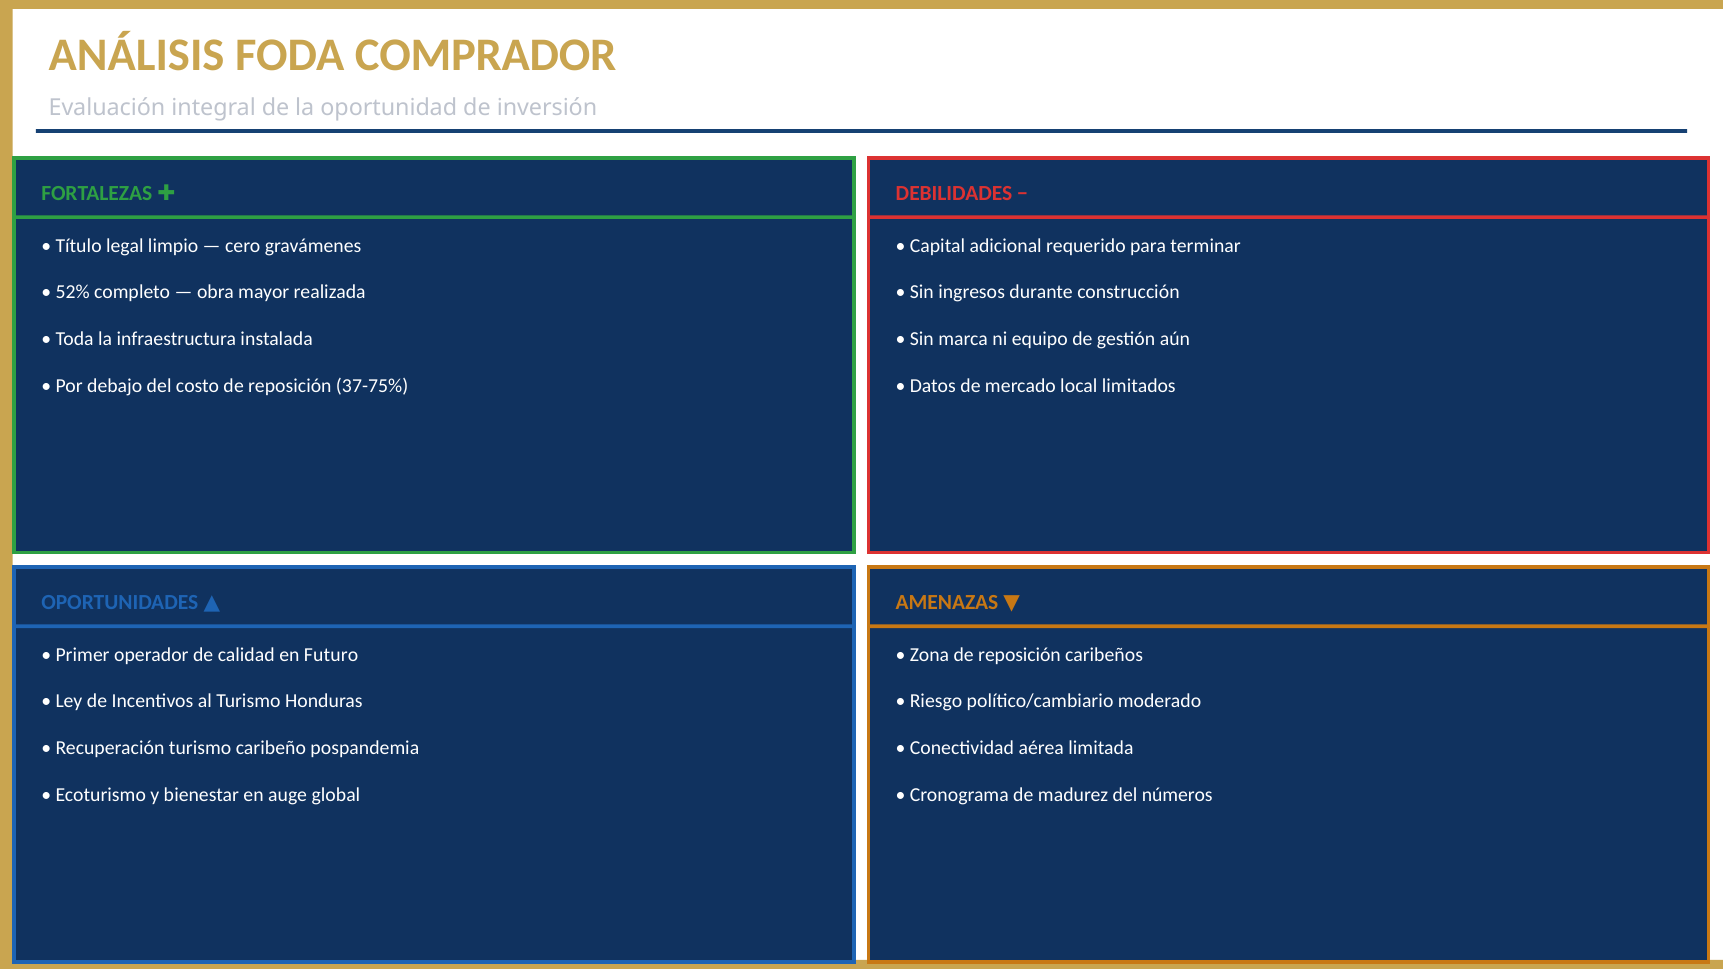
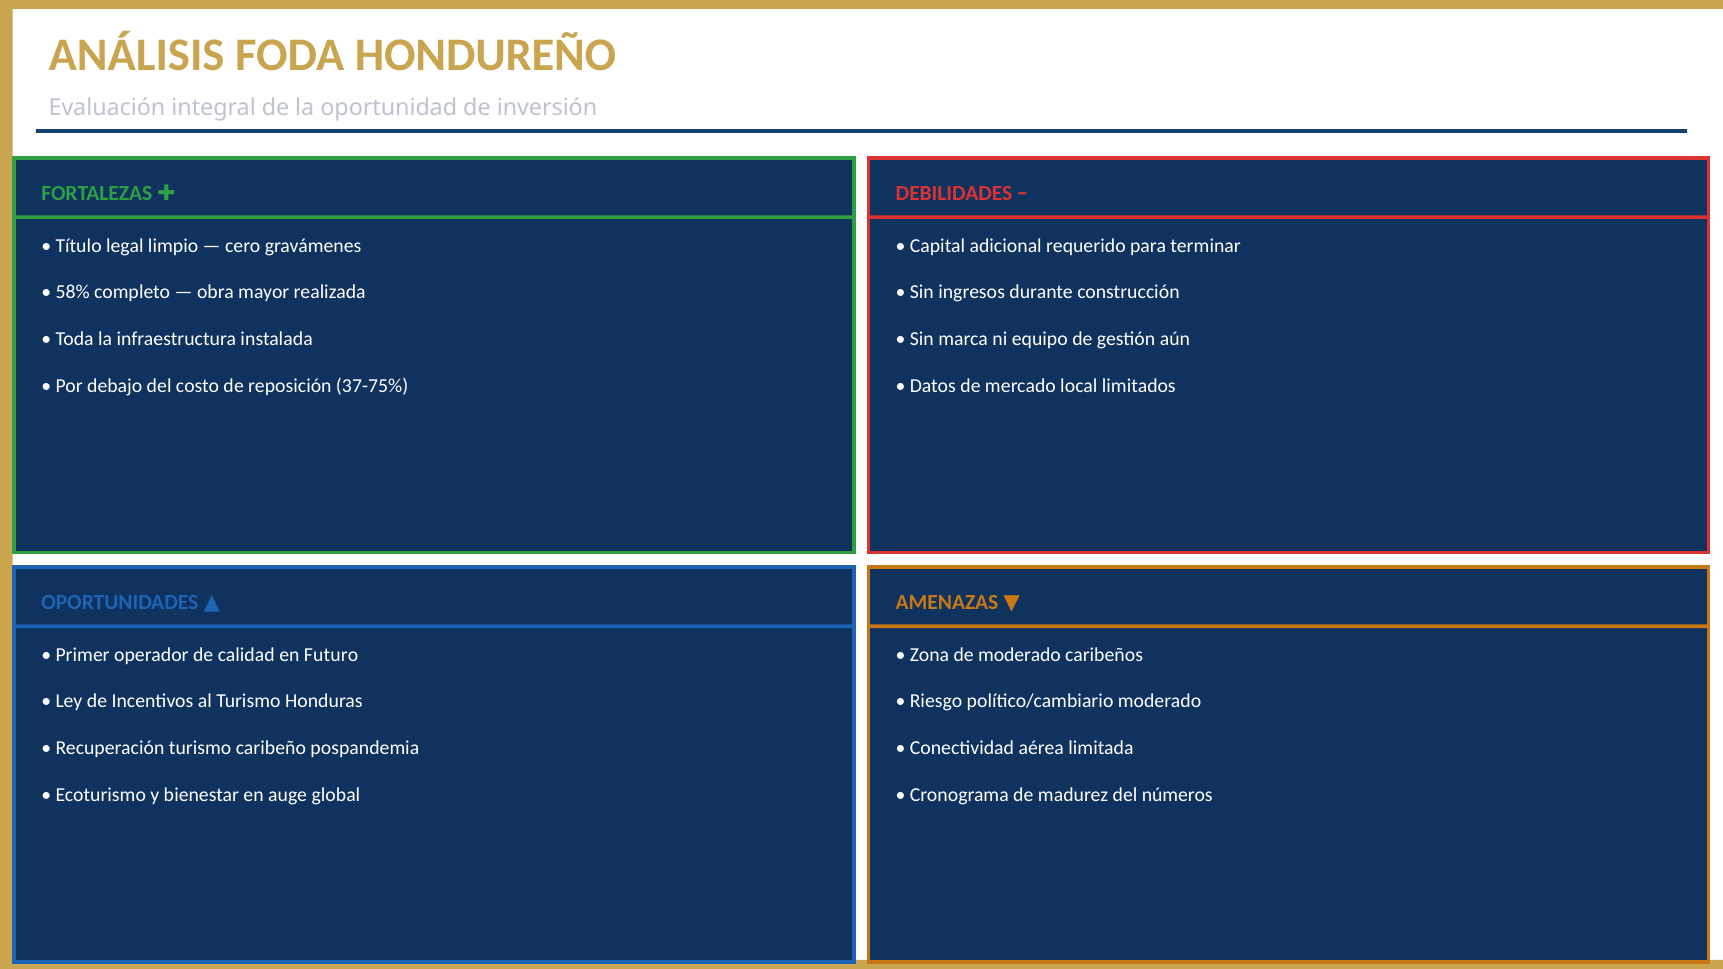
COMPRADOR: COMPRADOR -> HONDUREÑO (486, 56)
52%: 52% -> 58% (73, 292)
Zona de reposición: reposición -> moderado (1020, 655)
